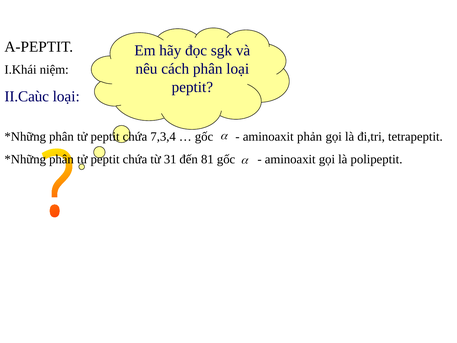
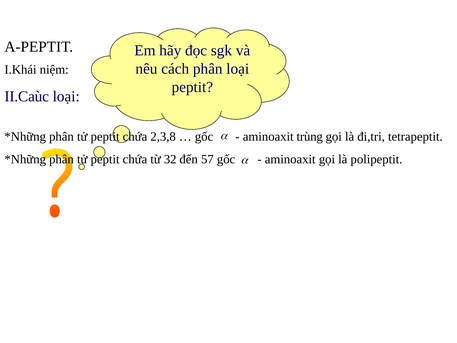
7,3,4: 7,3,4 -> 2,3,8 (163, 136)
phản: phản -> trùng (310, 136)
31: 31 -> 32 (170, 159)
81: 81 -> 57 (207, 159)
